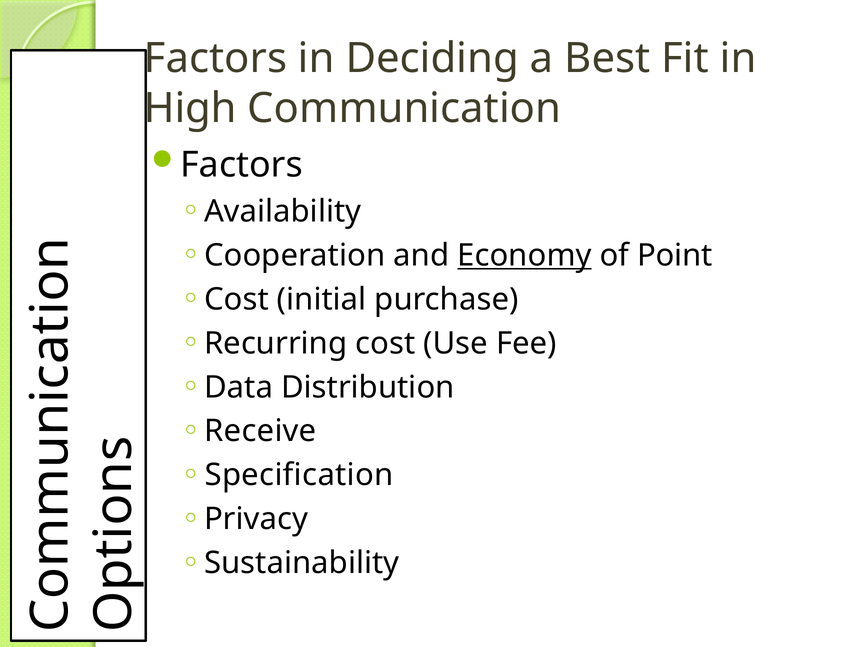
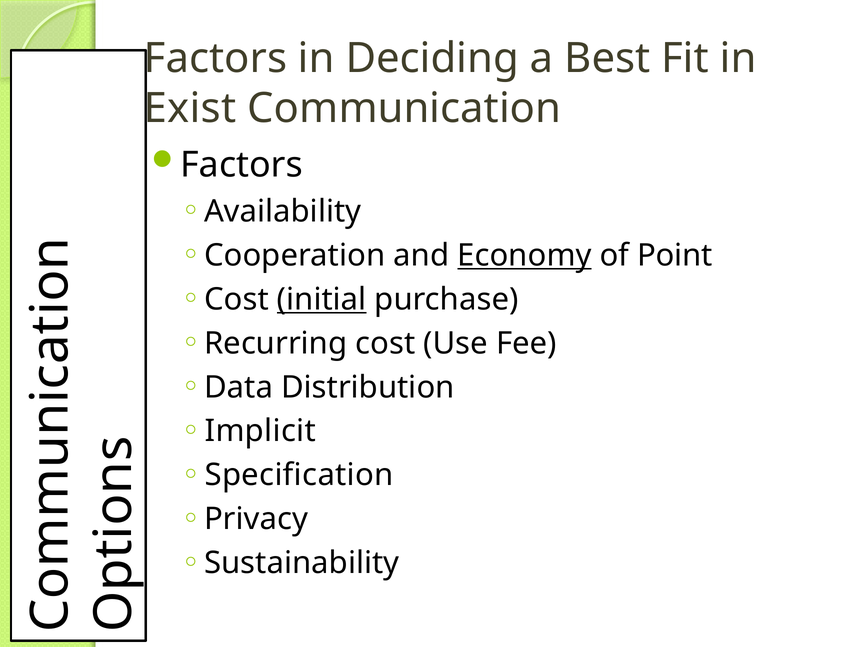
High: High -> Exist (190, 108)
initial underline: none -> present (322, 299)
Receive: Receive -> Implicit (260, 431)
